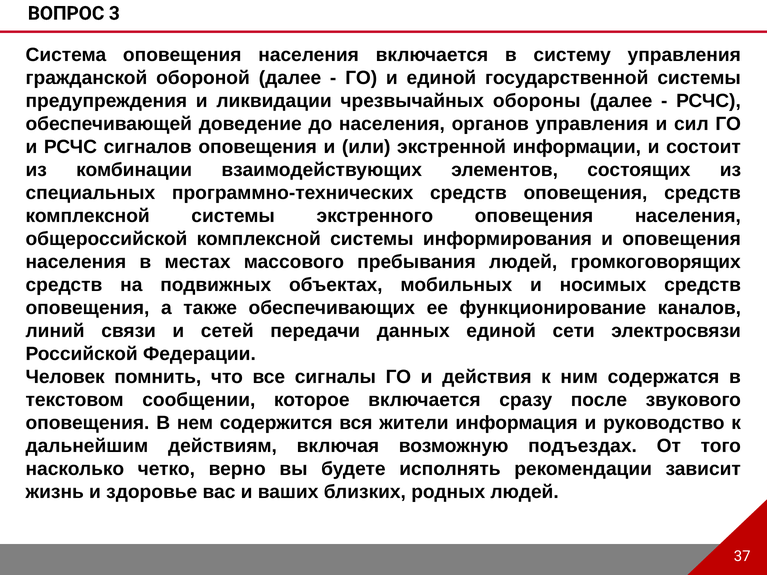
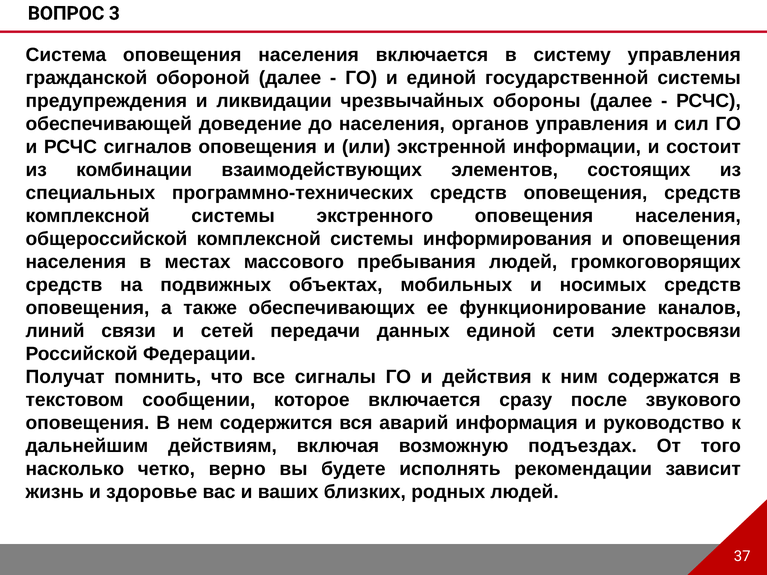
Человек: Человек -> Получат (65, 377)
жители: жители -> аварий (414, 423)
